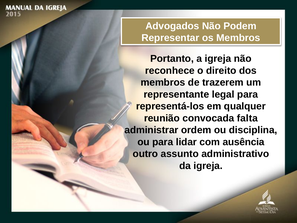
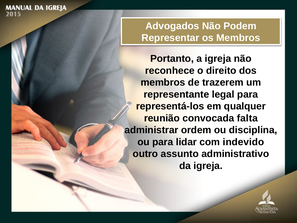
ausência: ausência -> indevido (243, 142)
